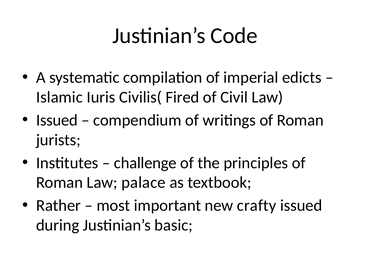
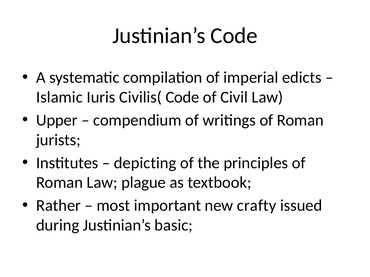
Civilis( Fired: Fired -> Code (182, 97)
Issued: Issued -> Upper (57, 120)
challenge: challenge -> depicting (145, 163)
palace: palace -> plague (144, 183)
